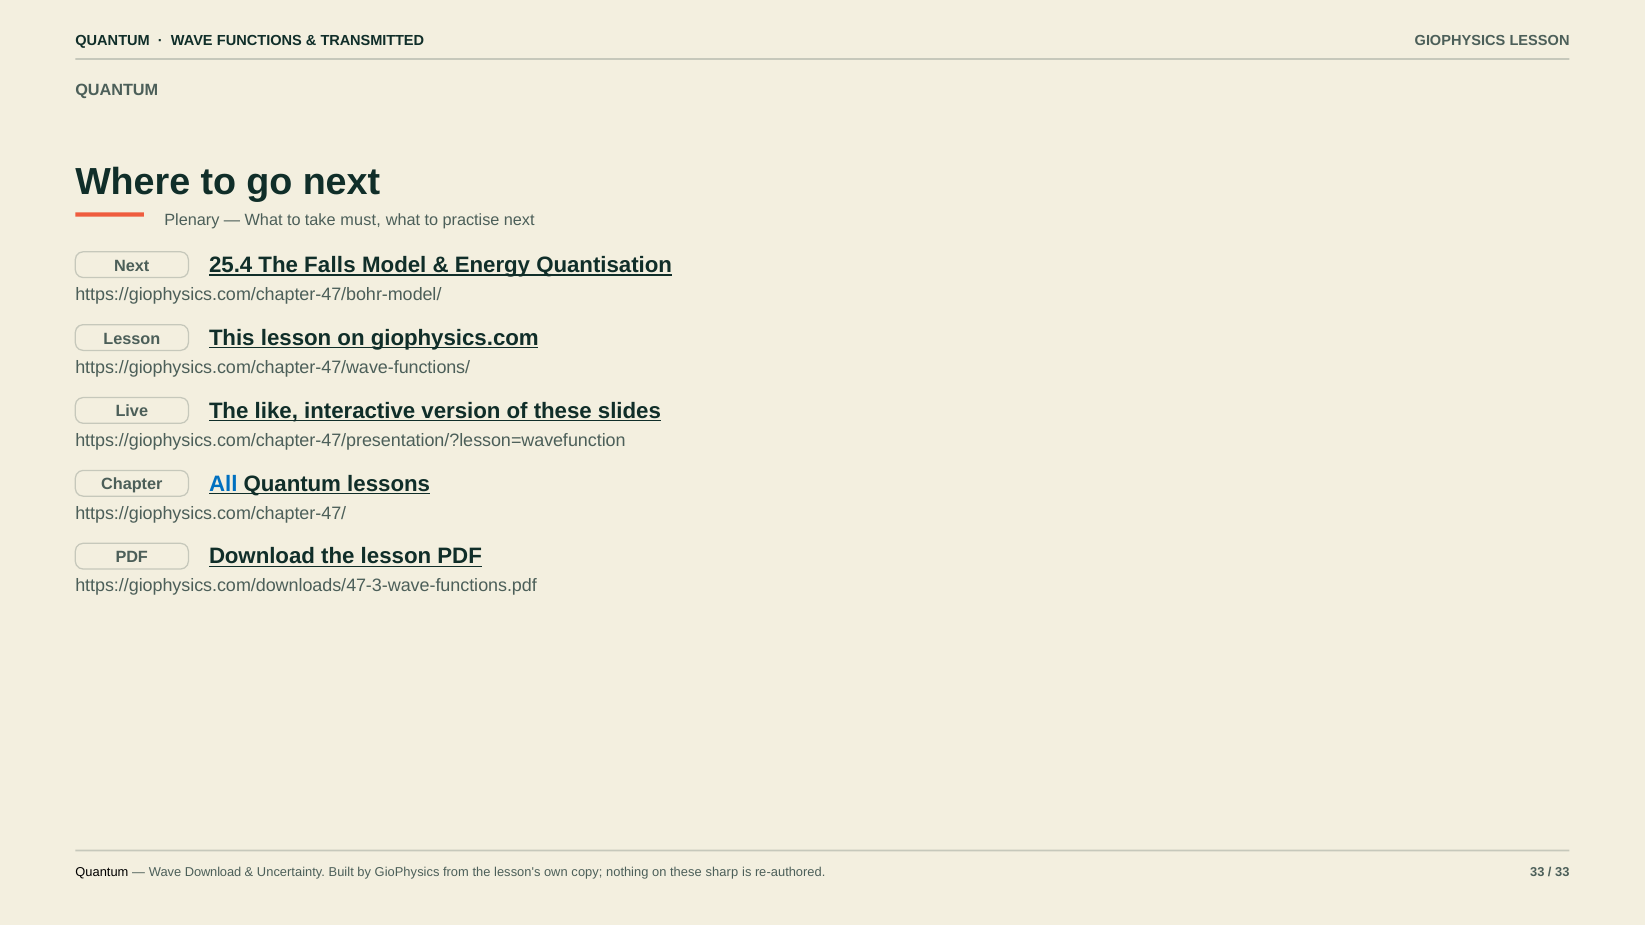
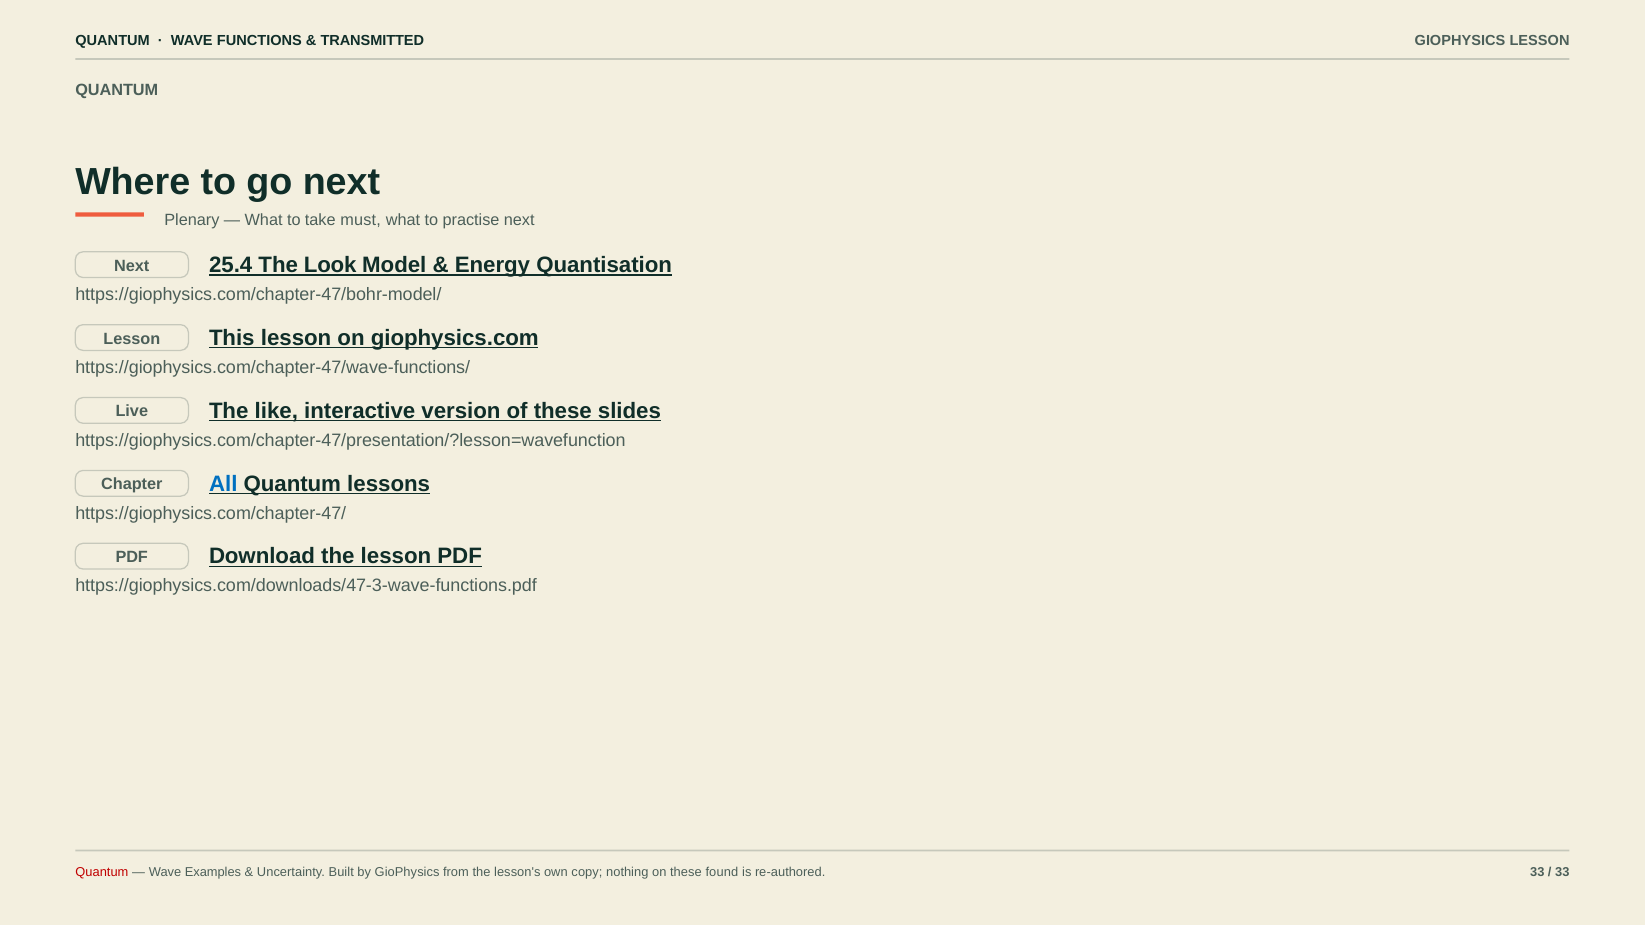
Falls: Falls -> Look (330, 265)
Quantum colour: black -> red (102, 872)
Wave Download: Download -> Examples (213, 872)
sharp: sharp -> found (722, 872)
